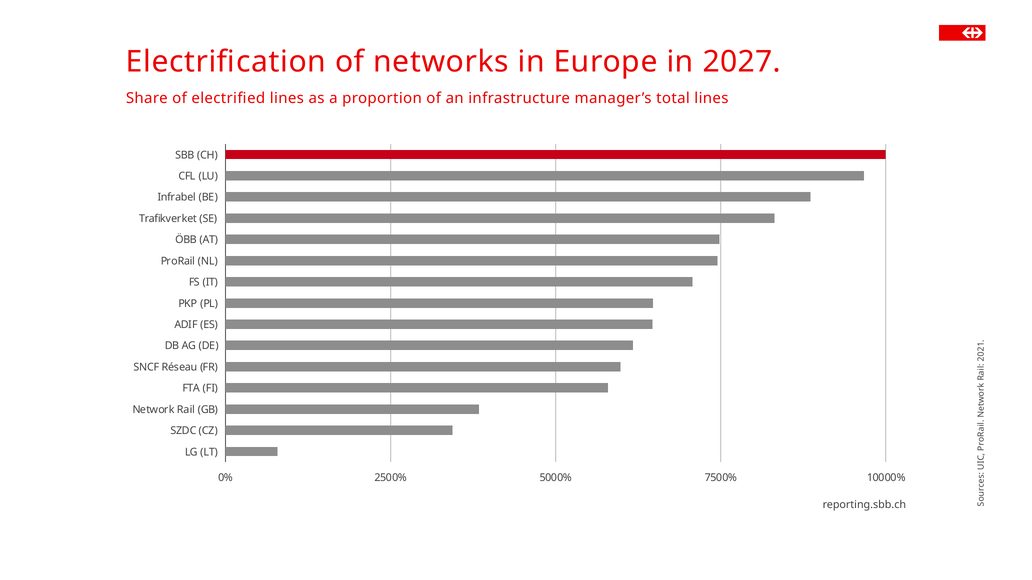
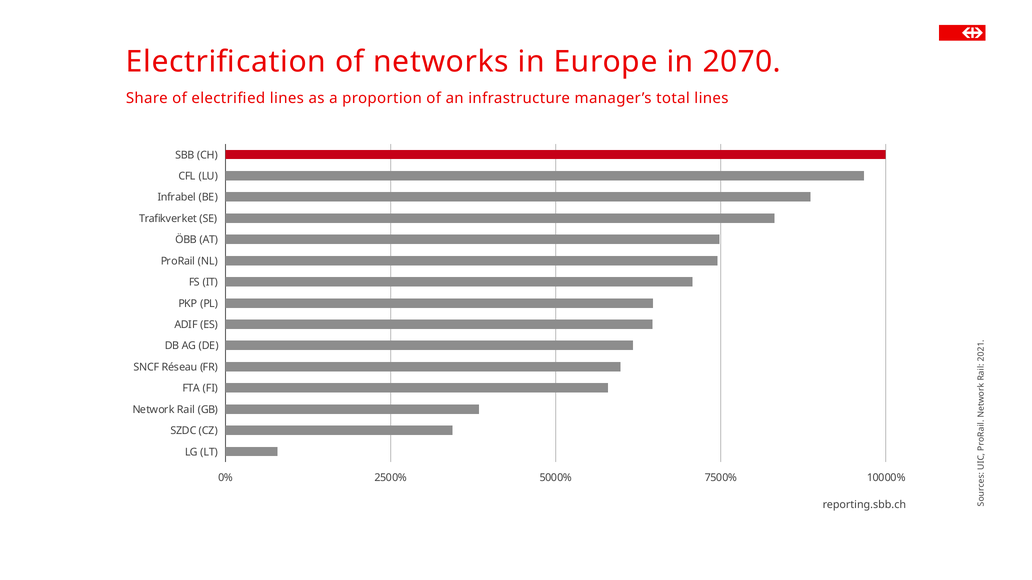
2027: 2027 -> 2070 (742, 62)
